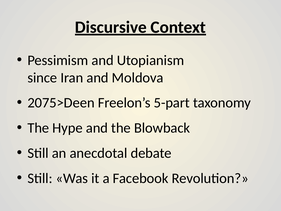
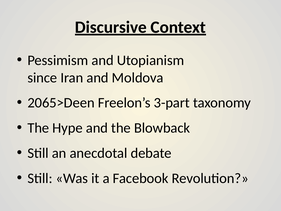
2075>Deen: 2075>Deen -> 2065>Deen (61, 103)
5-part: 5-part -> 3-part (172, 103)
